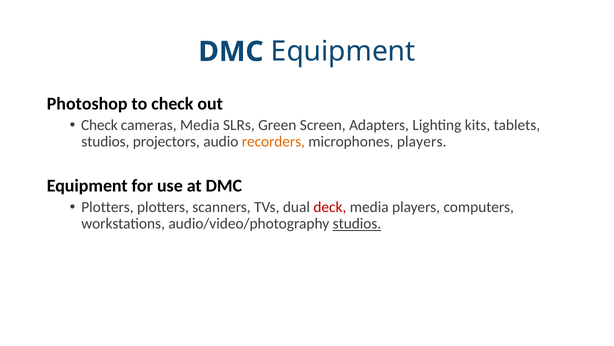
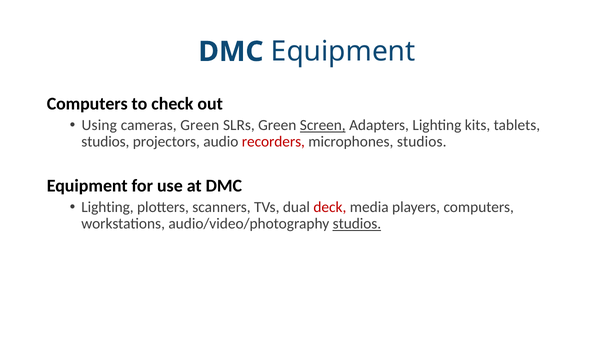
Photoshop: Photoshop -> Computers (87, 104)
Check: Check -> Using (99, 125)
cameras Media: Media -> Green (200, 125)
Screen underline: none -> present (323, 125)
recorders colour: orange -> red (273, 142)
microphones players: players -> studios (422, 142)
Plotters: Plotters -> Lighting (108, 207)
